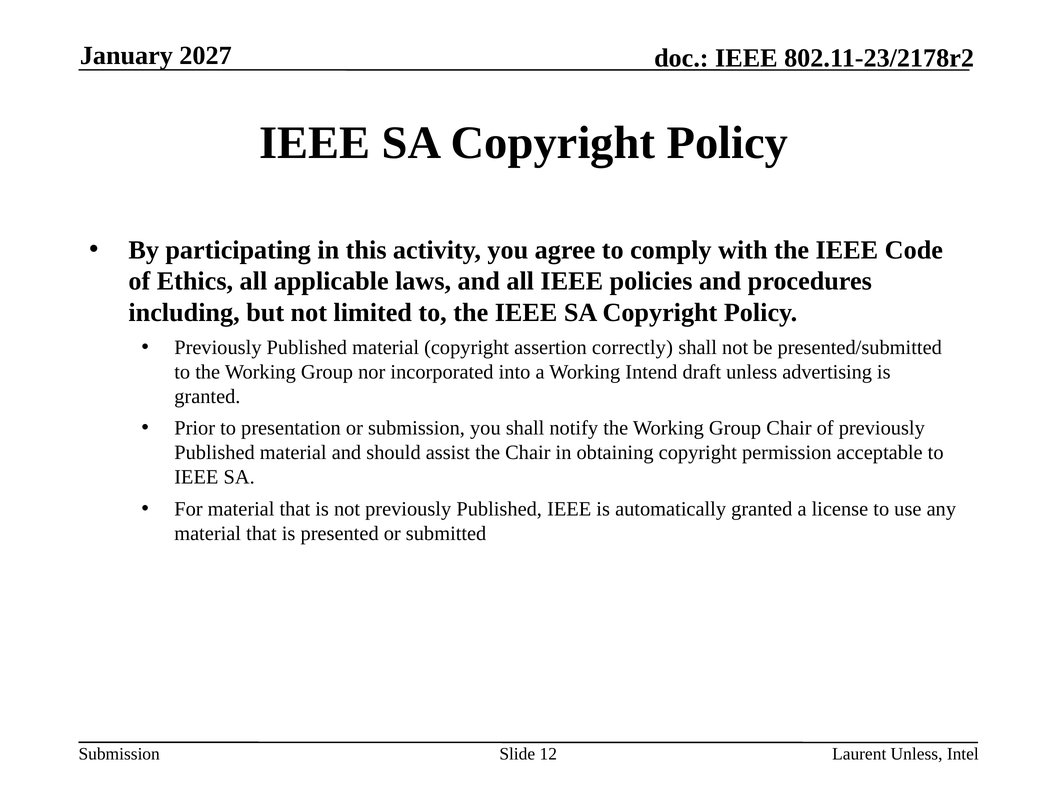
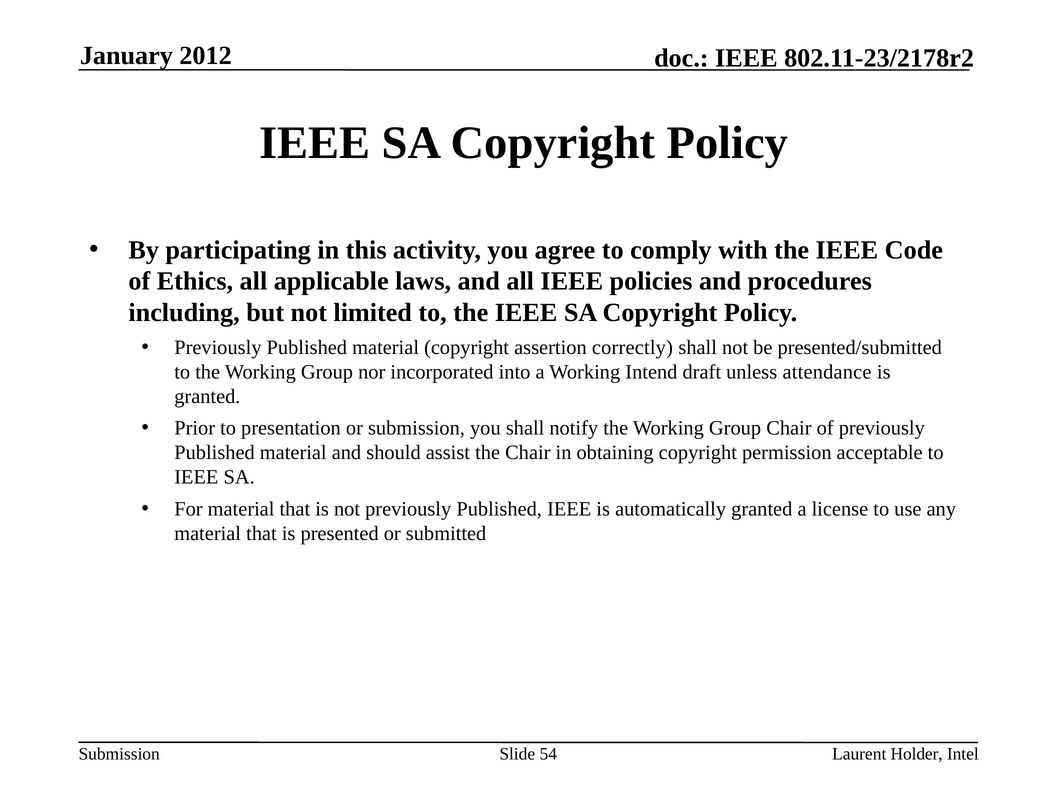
2027: 2027 -> 2012 (206, 56)
advertising: advertising -> attendance (827, 372)
12: 12 -> 54 (548, 754)
Laurent Unless: Unless -> Holder (917, 754)
